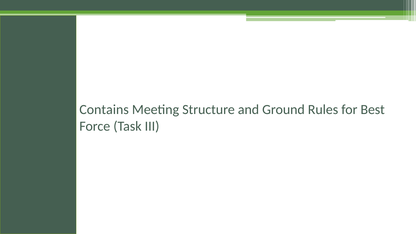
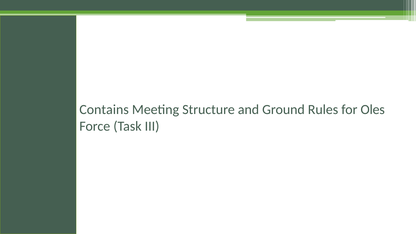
Best: Best -> Oles (373, 110)
